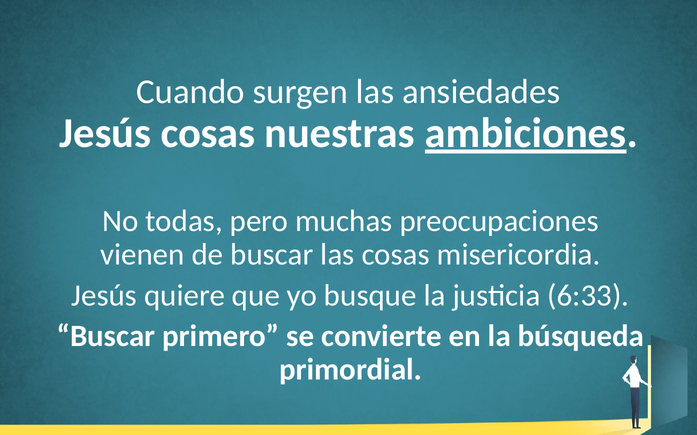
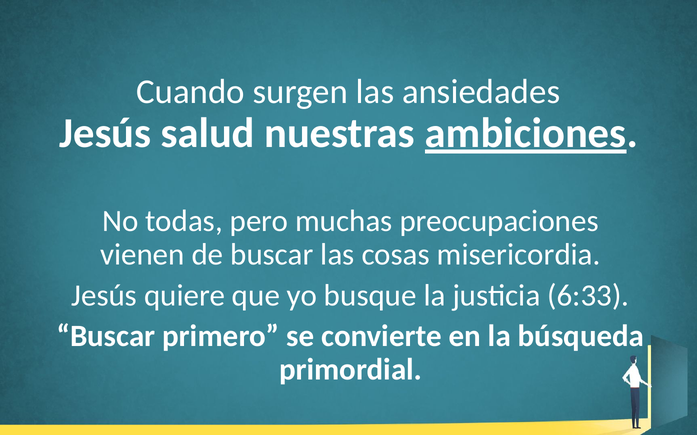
Jesús cosas: cosas -> salud (208, 134)
